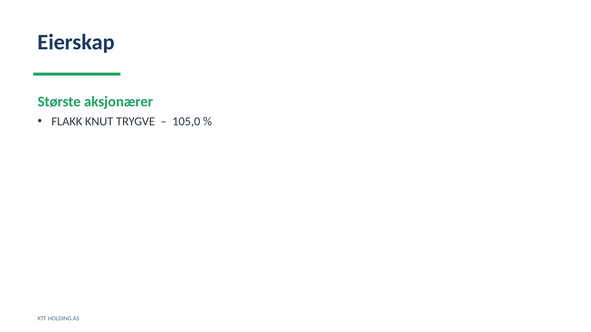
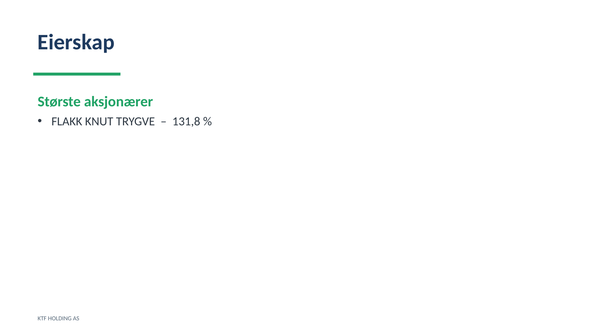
105,0: 105,0 -> 131,8 (186, 122)
